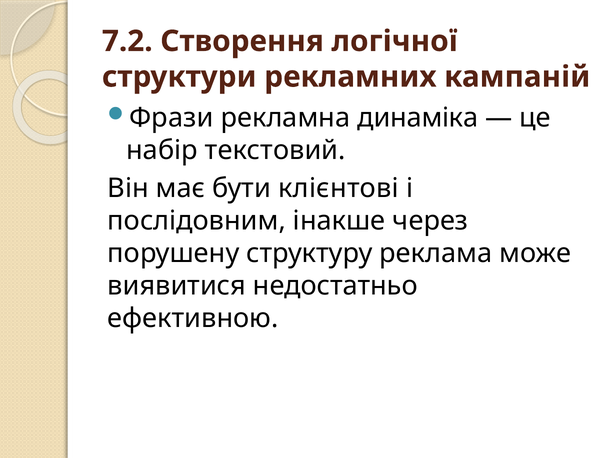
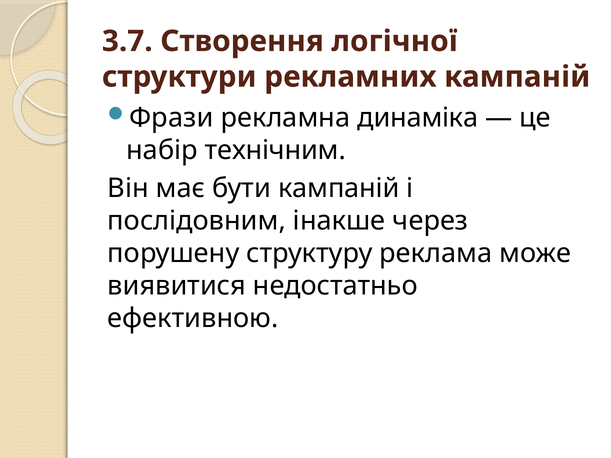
7.2: 7.2 -> 3.7 (127, 41)
текстовий: текстовий -> технічним (275, 151)
бути клієнтові: клієнтові -> кампаній (339, 188)
